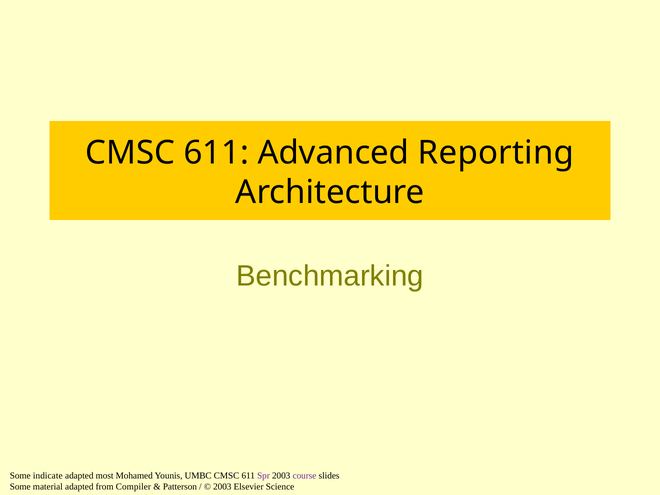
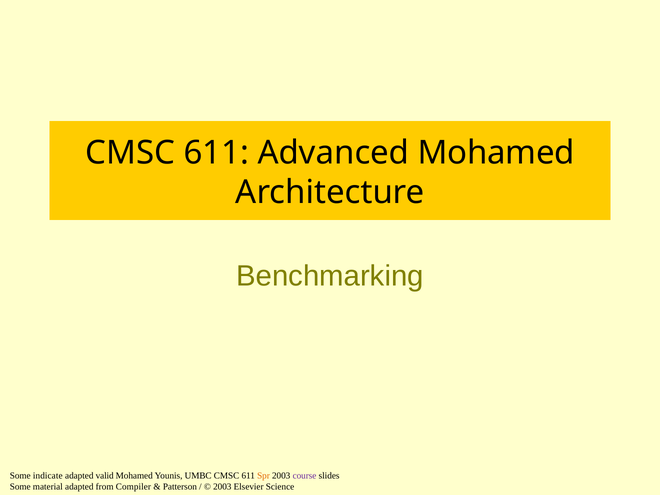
Advanced Reporting: Reporting -> Mohamed (496, 153)
most: most -> valid (105, 476)
Spr colour: purple -> orange (264, 476)
